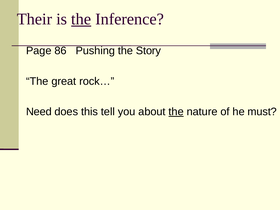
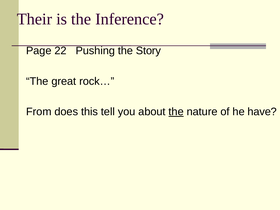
the underline: present -> none (81, 19)
86: 86 -> 22 (61, 51)
Need: Need -> From (39, 112)
must: must -> have (262, 112)
